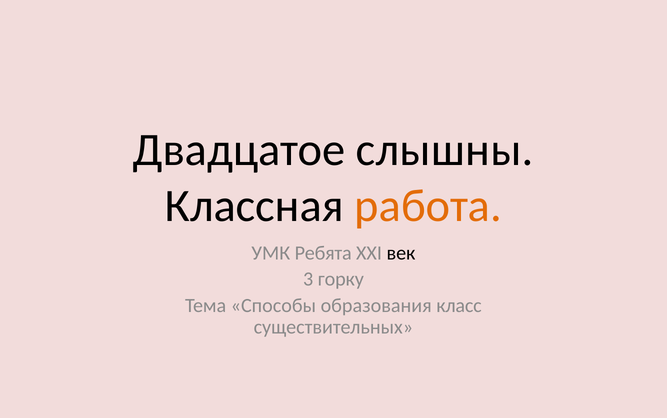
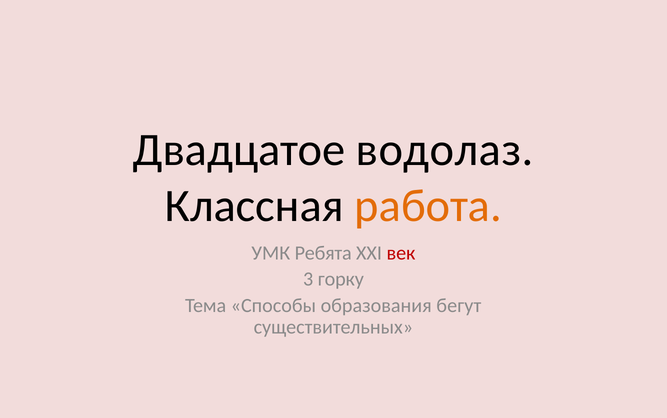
слышны: слышны -> водолаз (445, 150)
век colour: black -> red (401, 253)
класс: класс -> бегут (459, 305)
